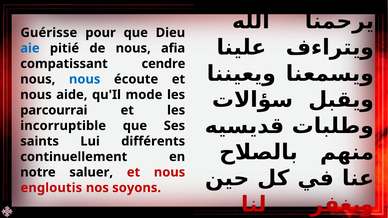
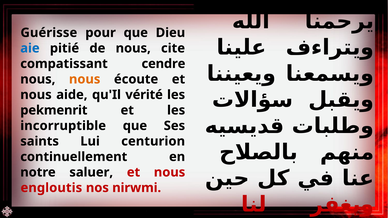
afia: afia -> cite (173, 48)
nous colour: blue -> orange (85, 79)
mode: mode -> vérité (144, 95)
parcourrai: parcourrai -> pekmenrit (54, 110)
différents: différents -> centurion (153, 141)
soyons: soyons -> nirwmi (137, 188)
